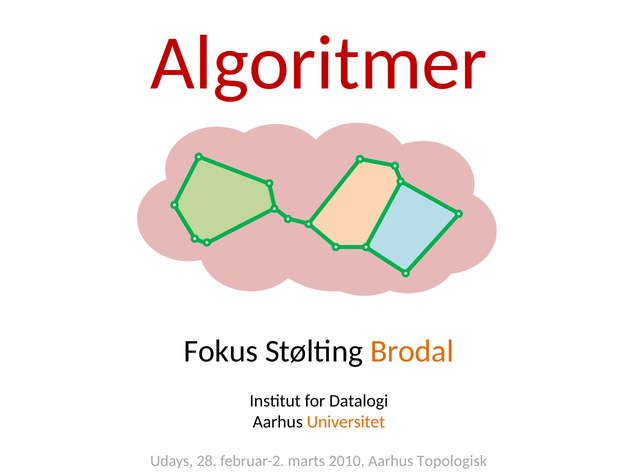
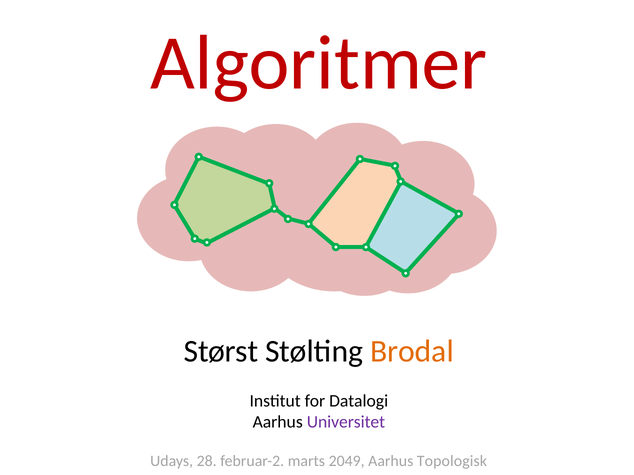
Fokus: Fokus -> Størst (221, 352)
Universitet colour: orange -> purple (346, 422)
2010: 2010 -> 2049 (347, 461)
